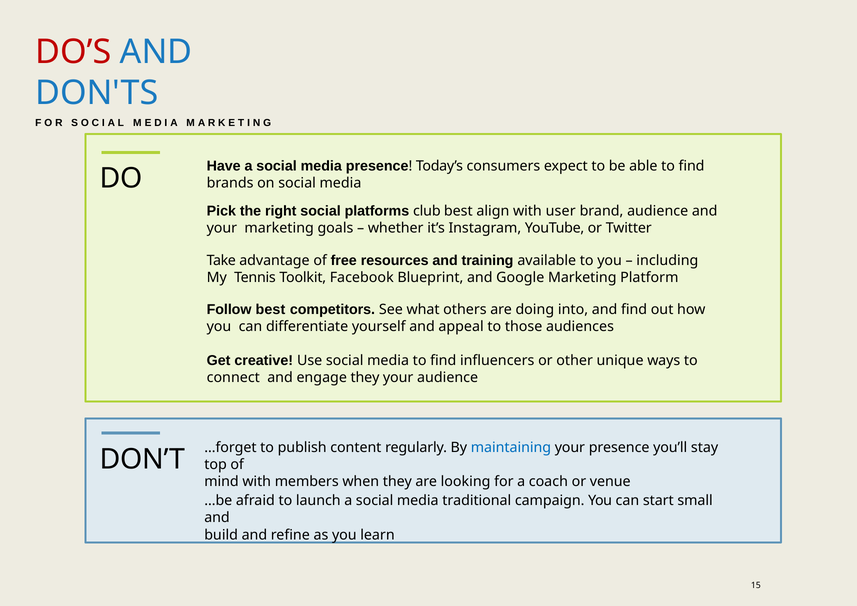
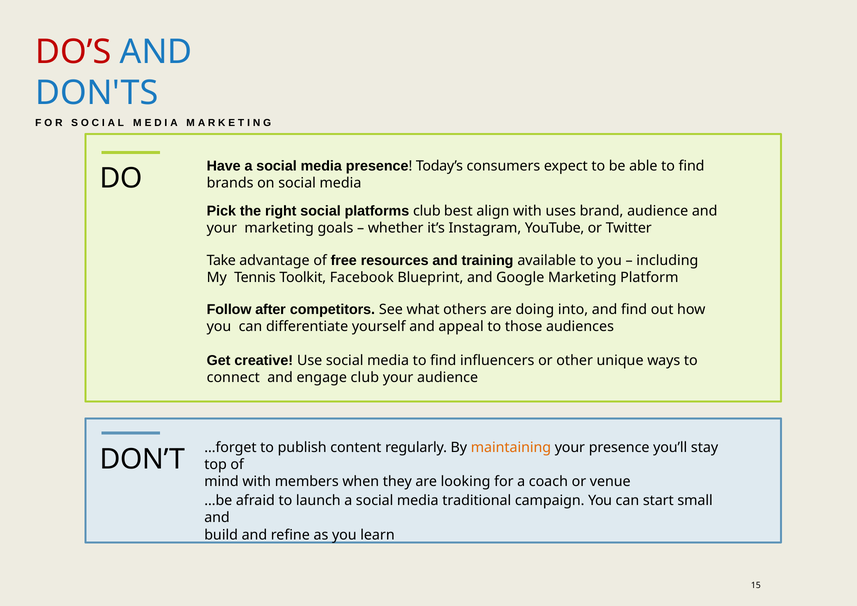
user: user -> uses (561, 211)
Follow best: best -> after (271, 309)
engage they: they -> club (365, 378)
maintaining colour: blue -> orange (511, 448)
